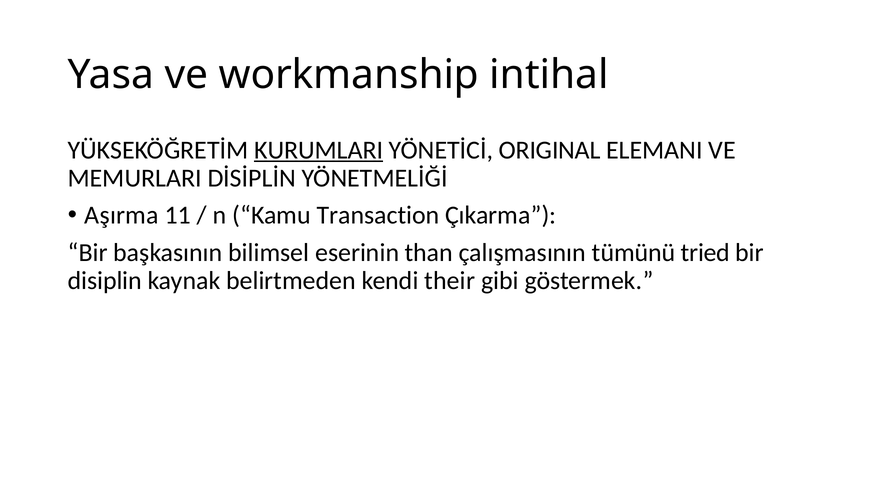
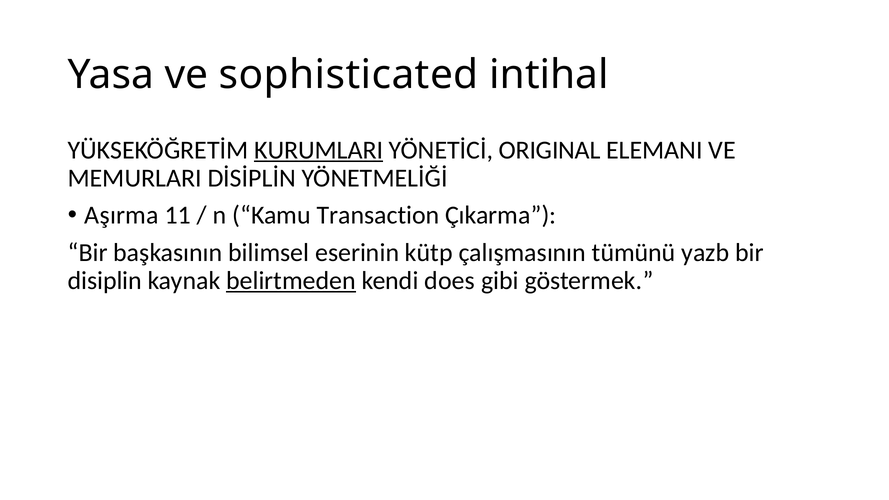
workmanship: workmanship -> sophisticated (349, 75)
than: than -> kütp (429, 253)
tried: tried -> yazb (705, 253)
belirtmeden underline: none -> present (291, 281)
their: their -> does (450, 281)
